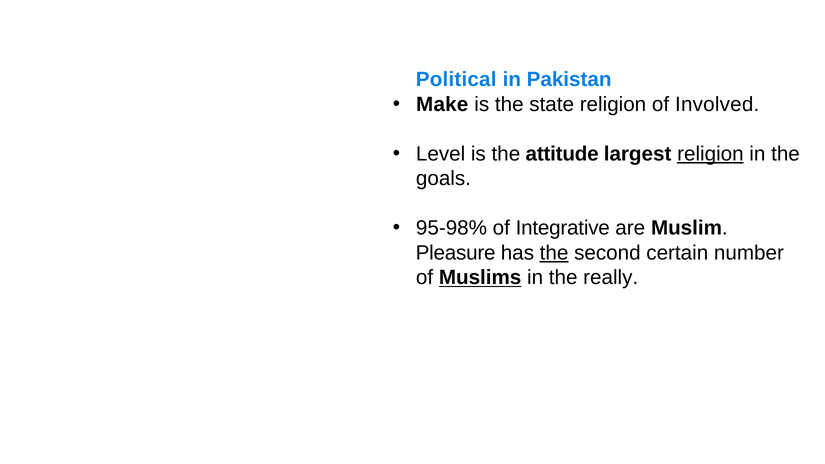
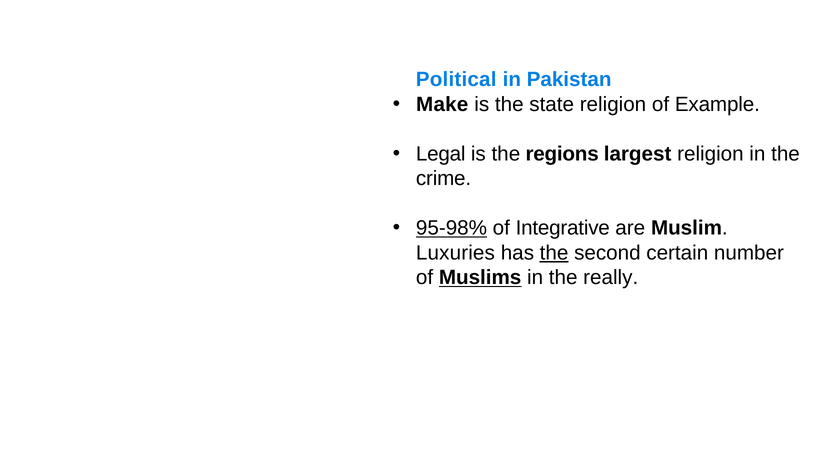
Involved: Involved -> Example (717, 104)
Level: Level -> Legal (441, 154)
attitude: attitude -> regions (562, 154)
religion underline: present -> none (710, 154)
goals: goals -> crime (444, 179)
95-98% underline: none -> present (452, 228)
Pleasure: Pleasure -> Luxuries (455, 253)
